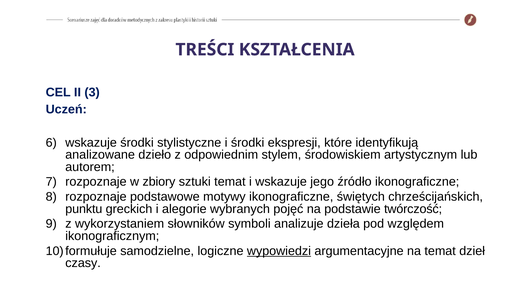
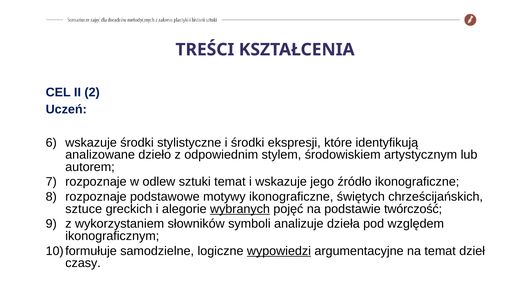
3: 3 -> 2 (92, 92)
zbiory: zbiory -> odlew (159, 182)
punktu: punktu -> sztuce (84, 209)
wybranych underline: none -> present (240, 209)
